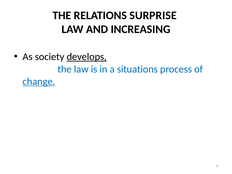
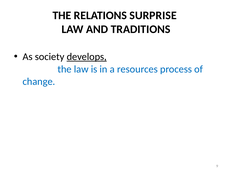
INCREASING: INCREASING -> TRADITIONS (141, 29)
situations: situations -> resources (137, 69)
change underline: present -> none (39, 81)
